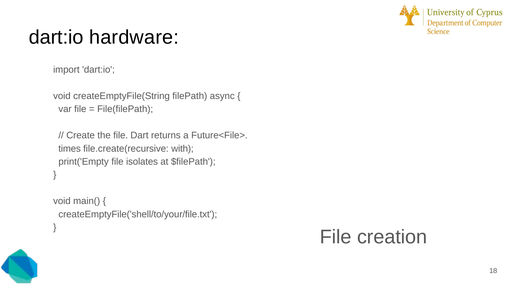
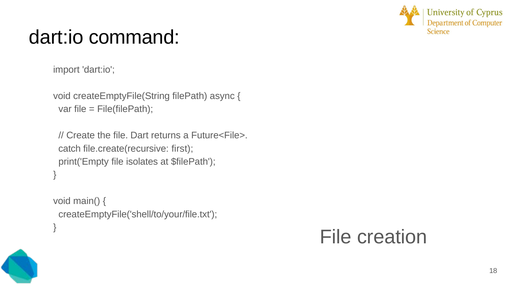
hardware: hardware -> command (134, 37)
times: times -> catch (70, 149)
with: with -> first (182, 149)
